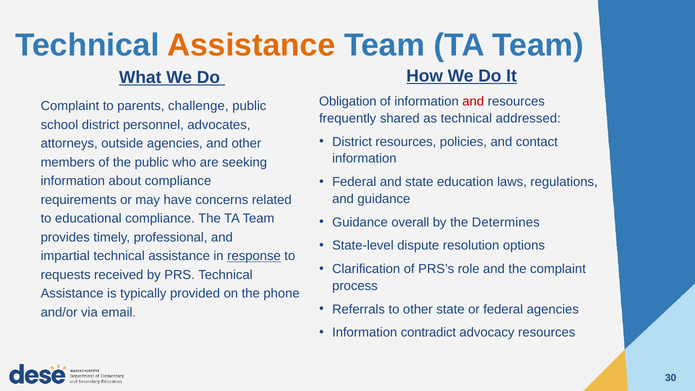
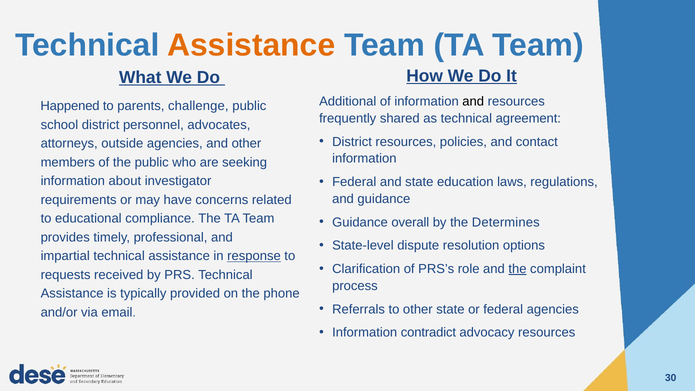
Obligation: Obligation -> Additional (348, 101)
and colour: red -> black (473, 101)
Complaint: Complaint -> Happened (70, 106)
addressed: addressed -> agreement (528, 118)
about compliance: compliance -> investigator (178, 181)
the underline: none -> present (517, 269)
